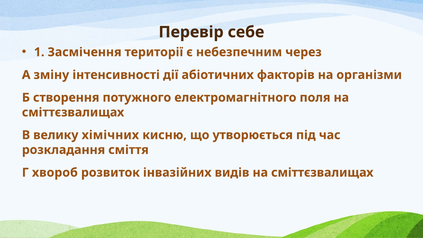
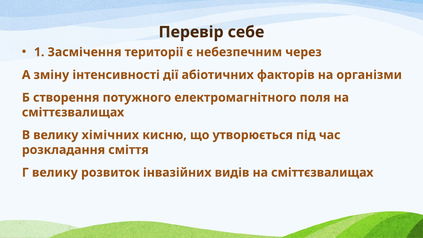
Г хвороб: хвороб -> велику (55, 173)
